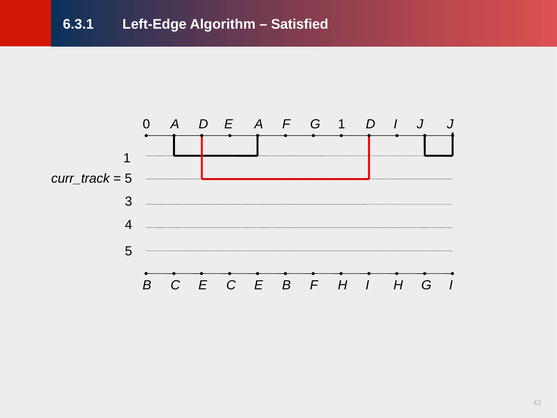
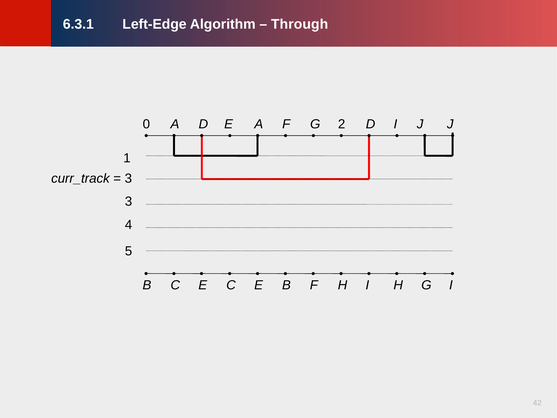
Satisfied: Satisfied -> Through (300, 24)
F 1: 1 -> 2 (342, 124)
5: 5 -> 3 (128, 178)
